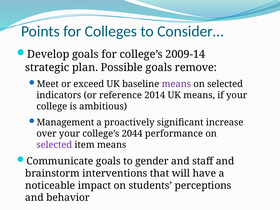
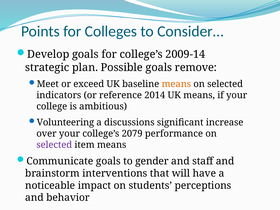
means colour: purple -> orange (176, 84)
Management: Management -> Volunteering (65, 122)
proactively: proactively -> discussions (129, 122)
2044: 2044 -> 2079 (132, 134)
